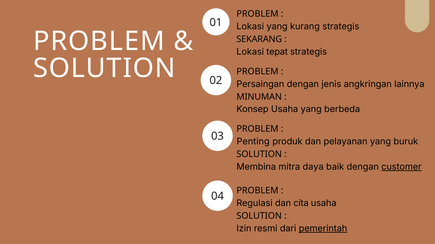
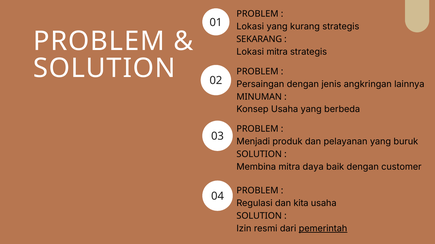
Lokasi tepat: tepat -> mitra (277, 52)
Penting: Penting -> Menjadi (253, 142)
customer underline: present -> none (401, 167)
cita: cita -> kita (301, 204)
